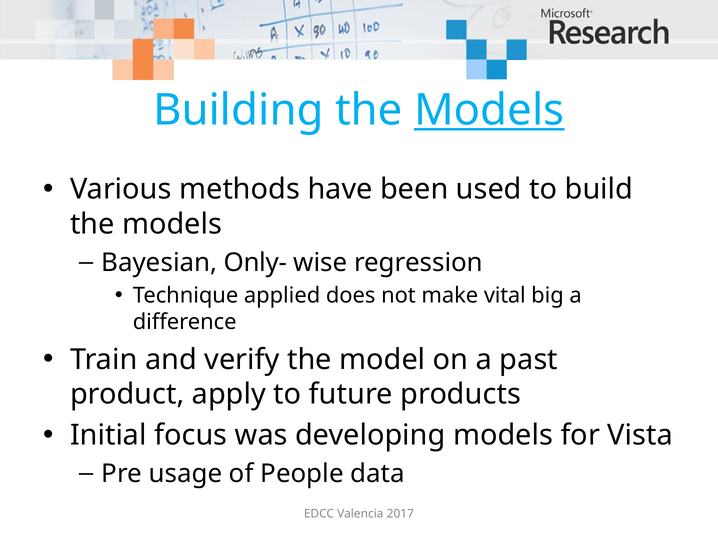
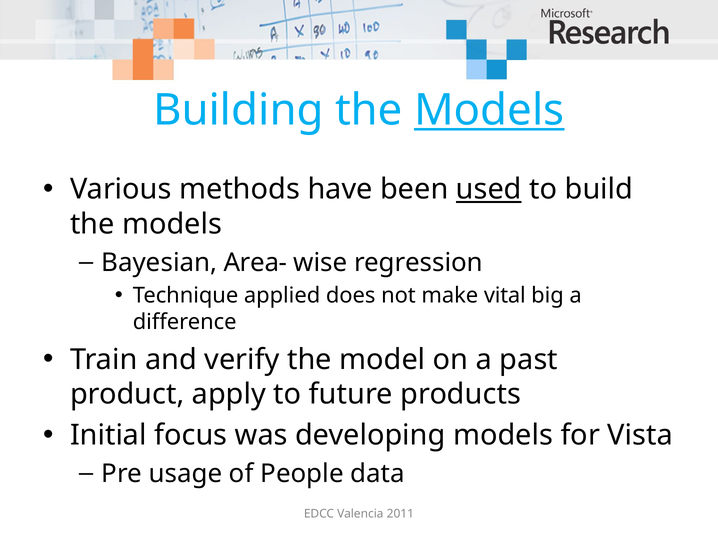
used underline: none -> present (489, 189)
Only-: Only- -> Area- (255, 262)
2017: 2017 -> 2011 (400, 513)
